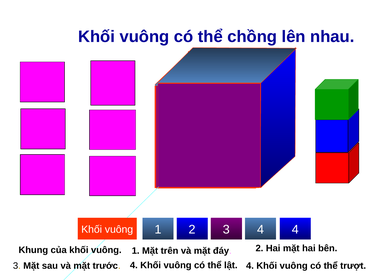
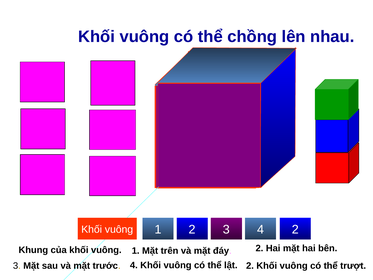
vuông 4: 4 -> 2 (295, 229)
lật 4: 4 -> 2 (250, 266)
